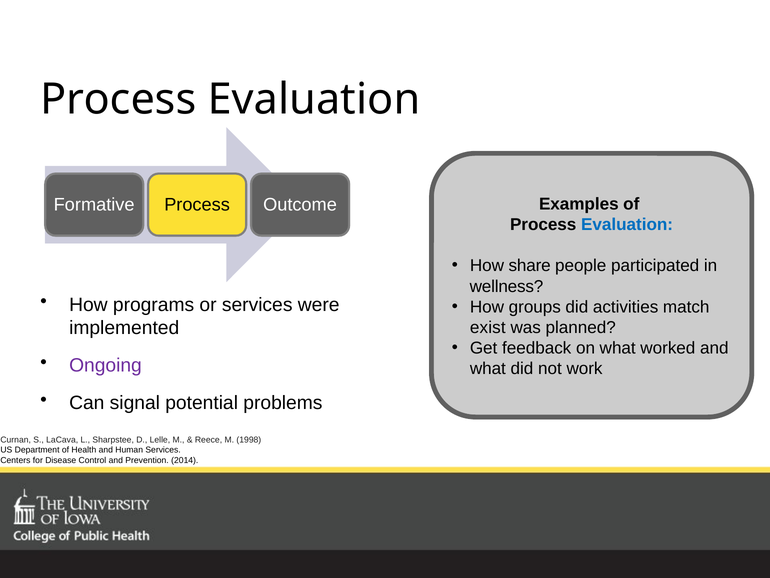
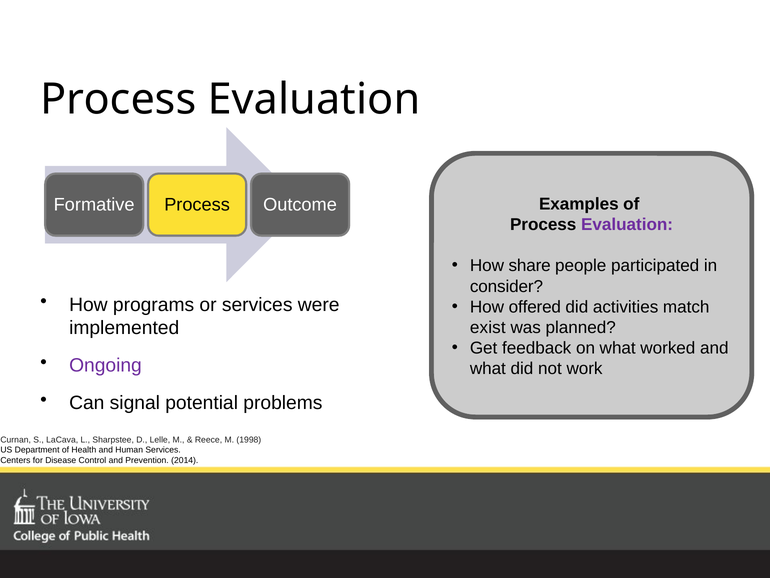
Evaluation colour: blue -> purple (627, 225)
wellness: wellness -> consider (506, 286)
groups: groups -> offered (535, 307)
